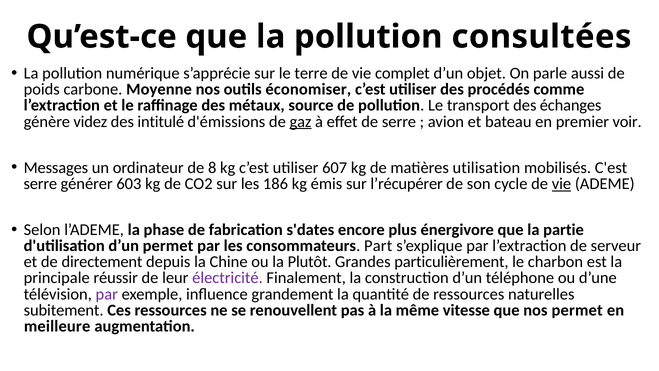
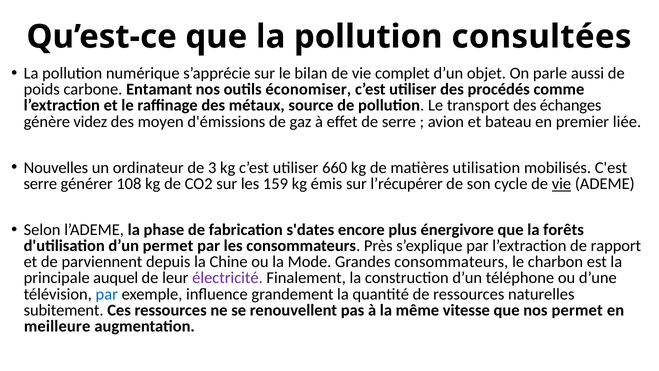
terre: terre -> bilan (311, 73)
Moyenne: Moyenne -> Entamant (159, 89)
intitulé: intitulé -> moyen (161, 122)
gaz underline: present -> none (301, 122)
voir: voir -> liée (627, 122)
Messages: Messages -> Nouvelles (56, 168)
8: 8 -> 3 (212, 168)
607: 607 -> 660 (335, 168)
603: 603 -> 108 (129, 184)
186: 186 -> 159 (275, 184)
partie: partie -> forêts (564, 230)
Part: Part -> Près (378, 246)
serveur: serveur -> rapport (616, 246)
directement: directement -> parviennent (102, 262)
Plutôt: Plutôt -> Mode (310, 262)
Grandes particulièrement: particulièrement -> consommateurs (451, 262)
réussir: réussir -> auquel (116, 278)
par colour: purple -> blue (107, 294)
